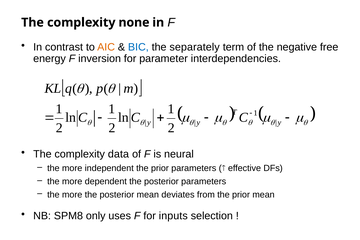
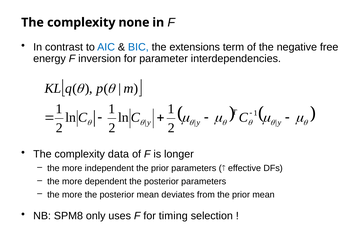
AIC colour: orange -> blue (106, 47)
separately: separately -> extensions (195, 47)
neural: neural -> longer (179, 154)
inputs: inputs -> timing (173, 216)
